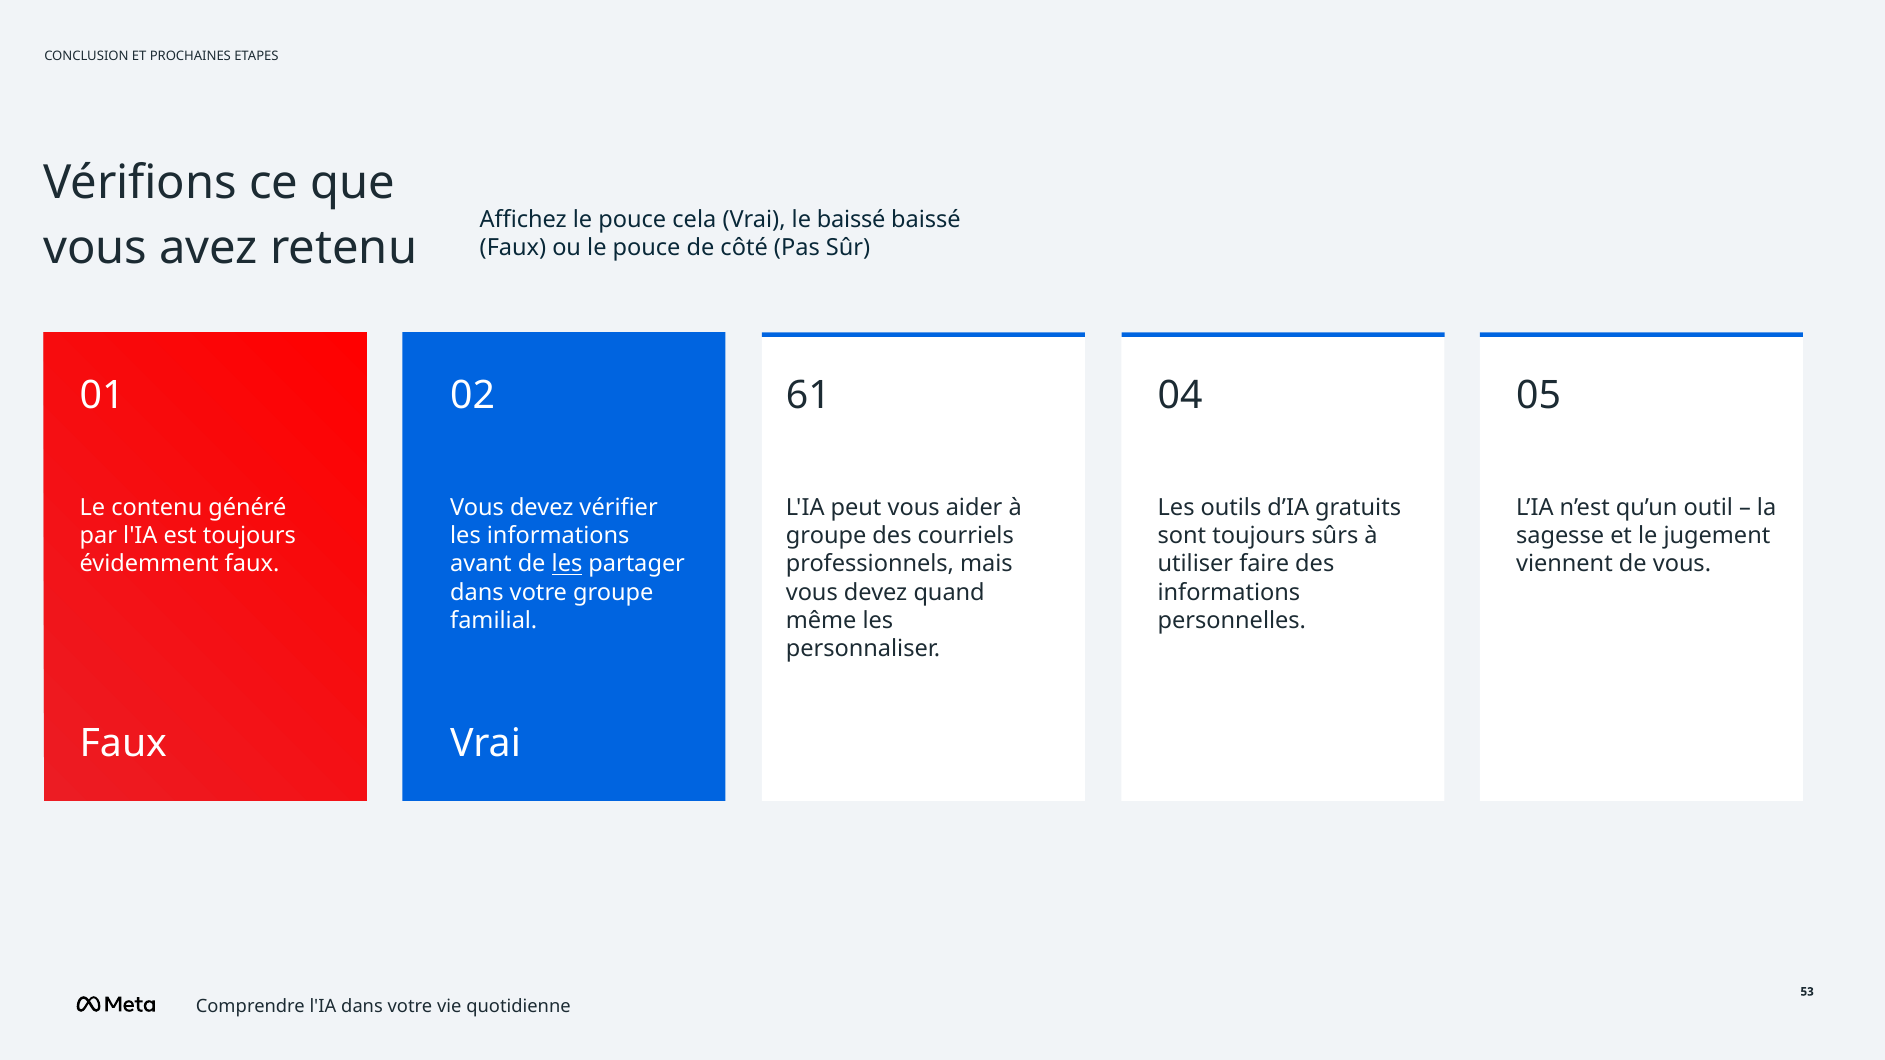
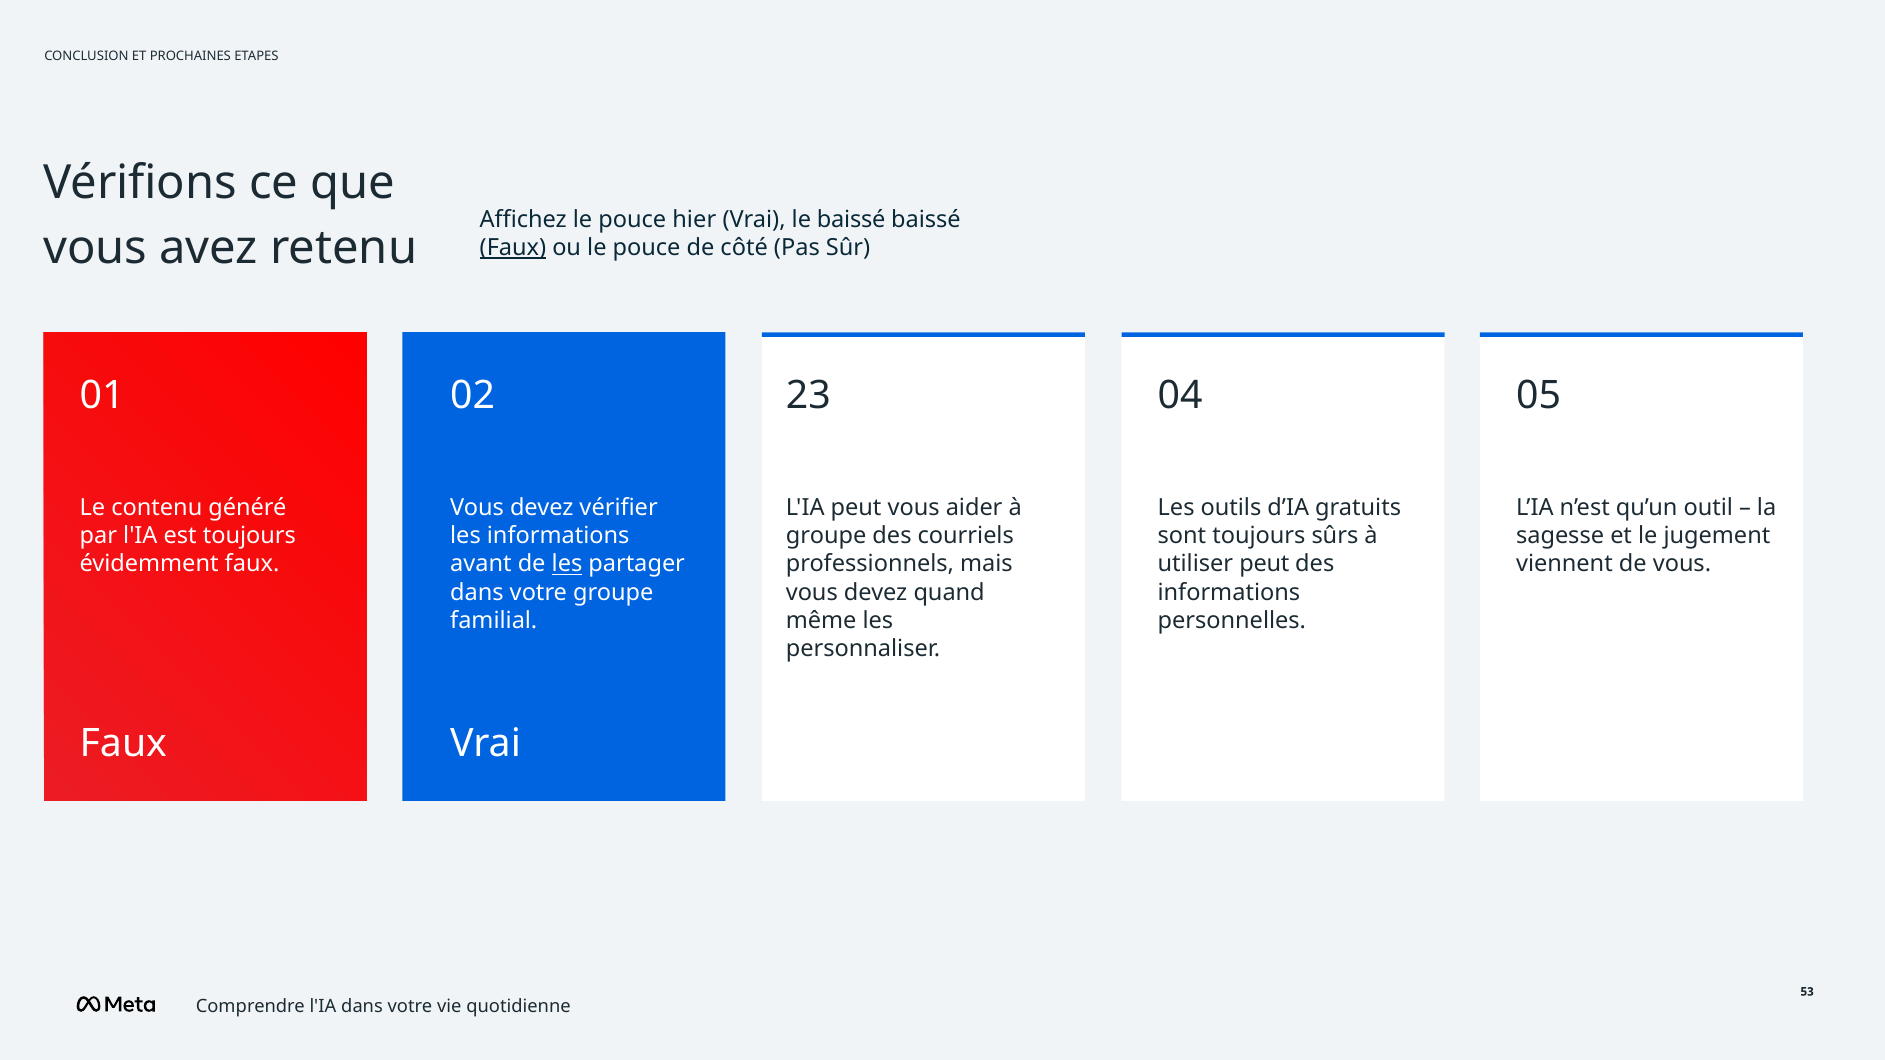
cela: cela -> hier (694, 220)
Faux underline: none -> present (513, 248)
61: 61 -> 23 (808, 395)
utiliser faire: faire -> peut (1264, 564)
